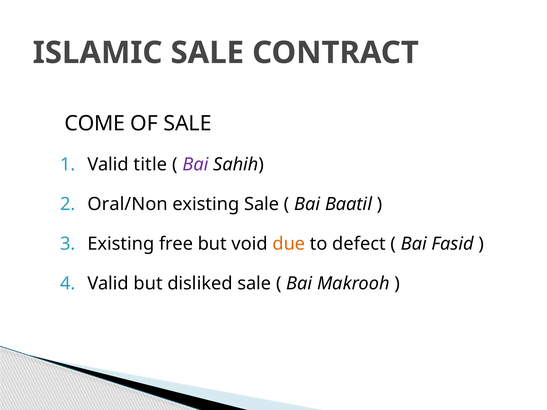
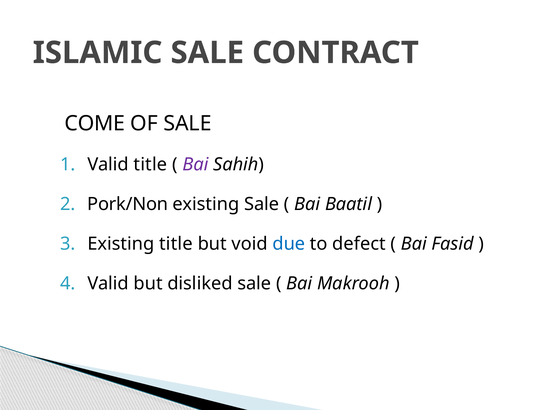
Oral/Non: Oral/Non -> Pork/Non (128, 204)
Existing free: free -> title (176, 244)
due colour: orange -> blue (289, 244)
